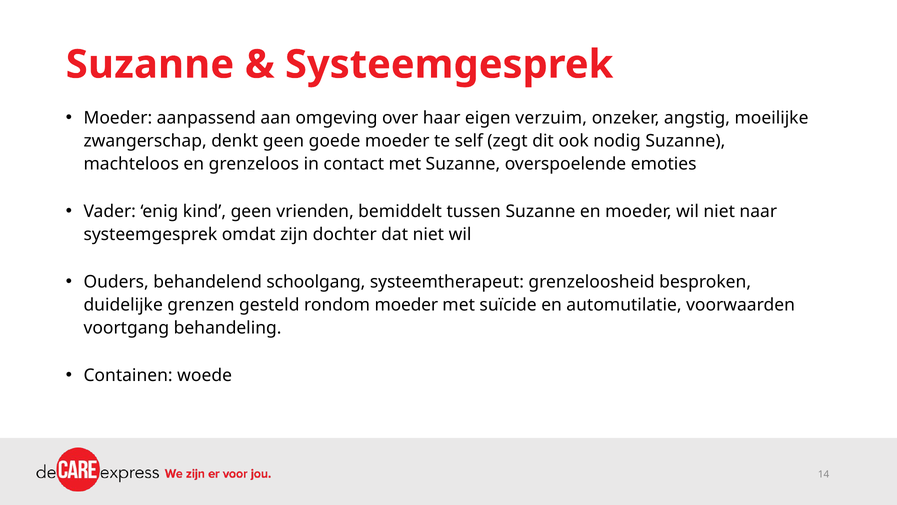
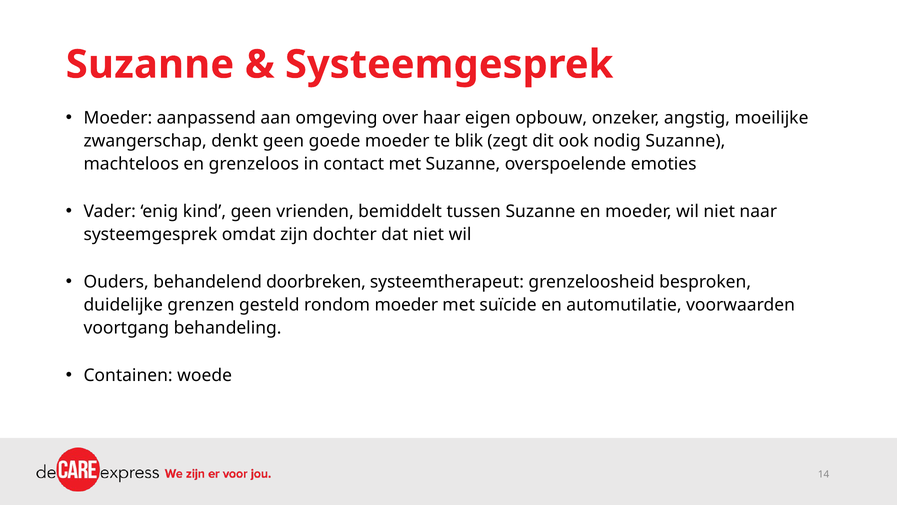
verzuim: verzuim -> opbouw (551, 118)
self: self -> blik (469, 141)
schoolgang: schoolgang -> doorbreken (316, 282)
